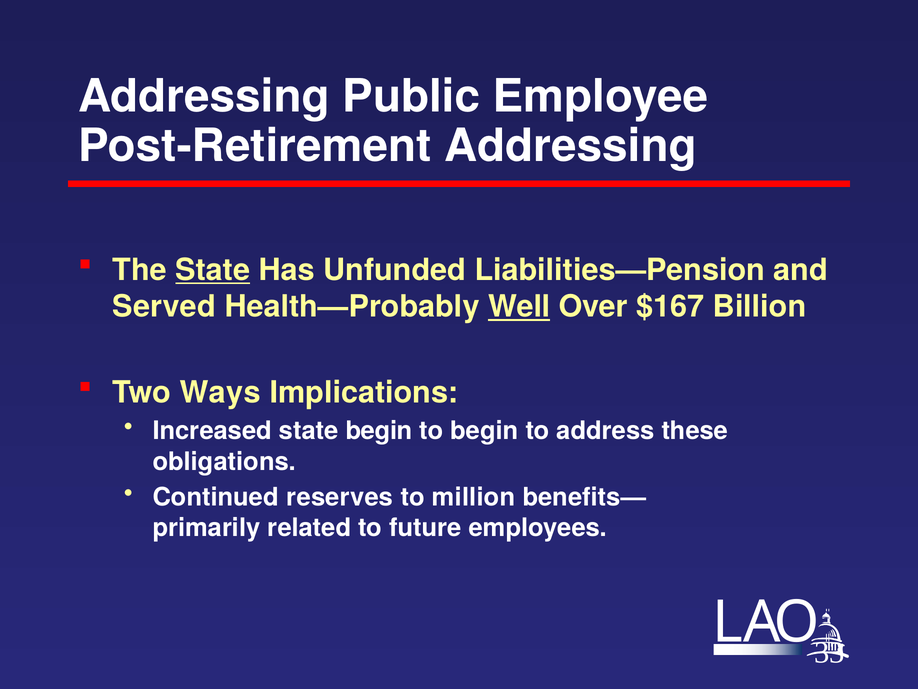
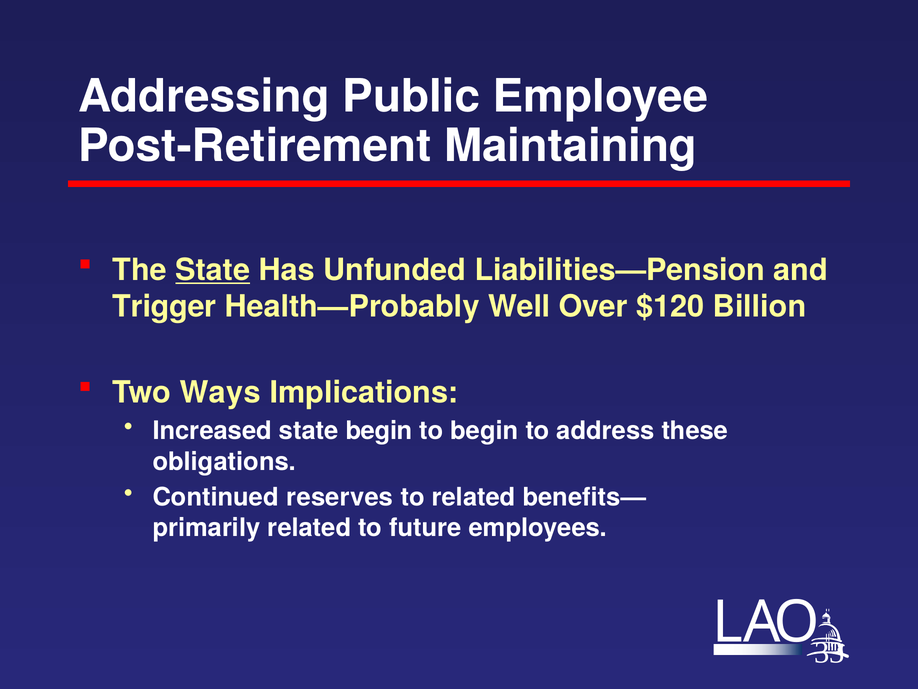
Post-Retirement Addressing: Addressing -> Maintaining (571, 146)
Served: Served -> Trigger (164, 307)
Well underline: present -> none (519, 307)
$167: $167 -> $120 (670, 307)
to million: million -> related (474, 497)
